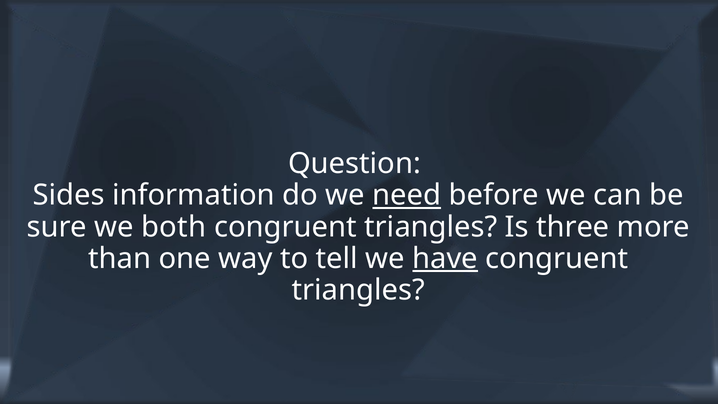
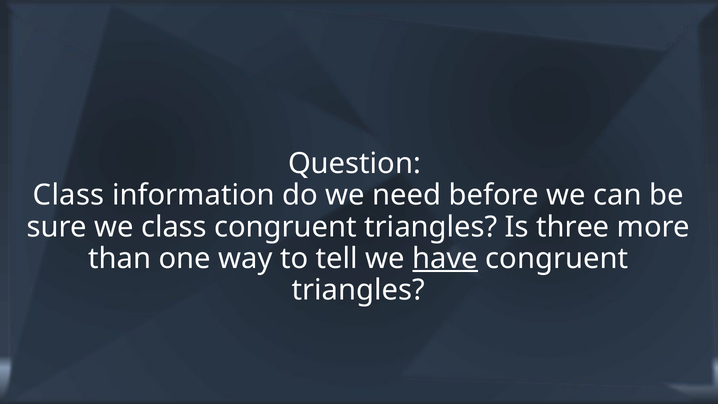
Sides: Sides -> Class (69, 195)
need underline: present -> none (407, 195)
we both: both -> class (174, 227)
